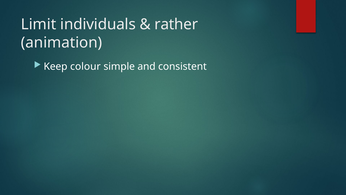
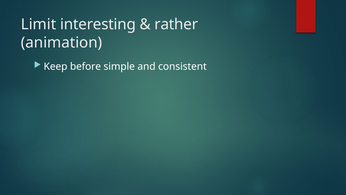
individuals: individuals -> interesting (98, 24)
colour: colour -> before (86, 66)
